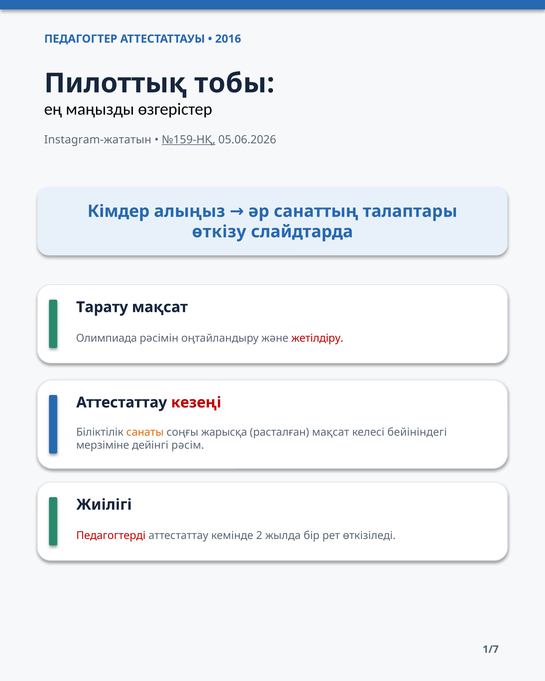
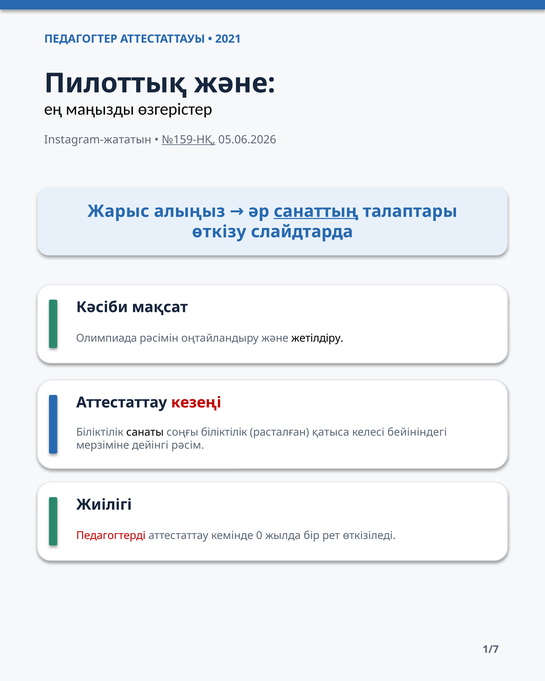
2016: 2016 -> 2021 (228, 39)
Пилоттық тобы: тобы -> және (235, 83)
Кімдер: Кімдер -> Жарыс (118, 211)
санаттың underline: none -> present (316, 211)
Тарату: Тарату -> Кәсіби (102, 307)
жетілдіру colour: red -> black (317, 338)
санаты colour: orange -> black (145, 432)
соңғы жарысқа: жарысқа -> біліктілік (224, 432)
расталған мақсат: мақсат -> қатыса (331, 432)
2: 2 -> 0 (259, 536)
